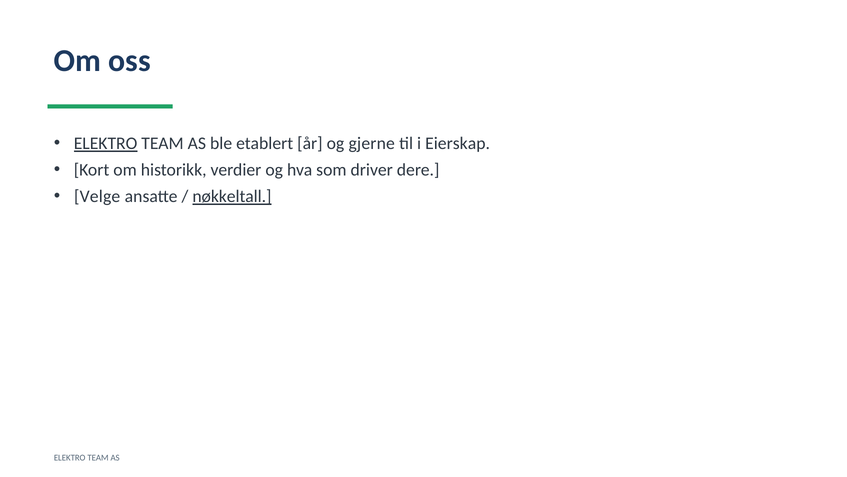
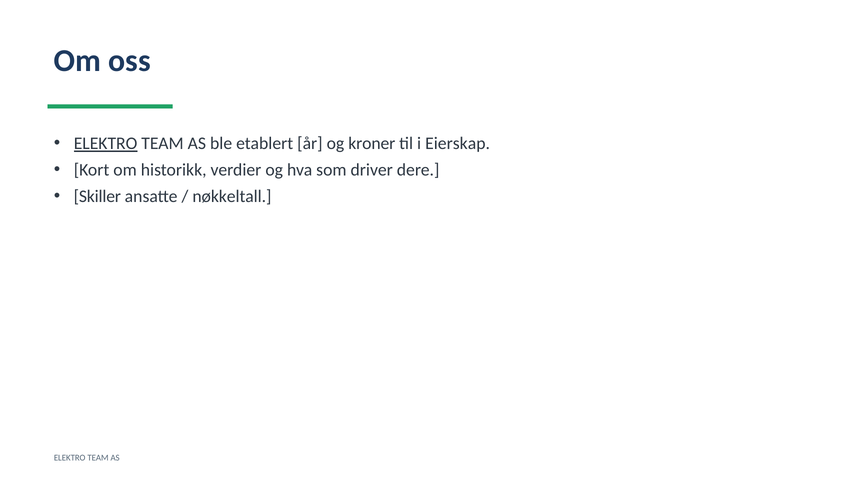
gjerne: gjerne -> kroner (372, 143)
Velge: Velge -> Skiller (97, 196)
nøkkeltall underline: present -> none (232, 196)
